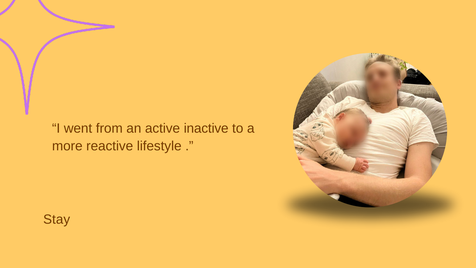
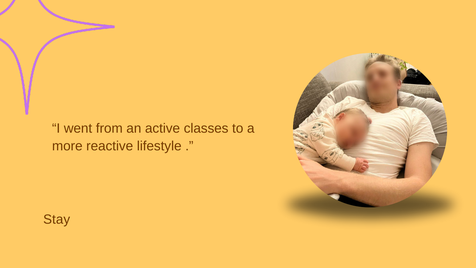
inactive: inactive -> classes (206, 128)
